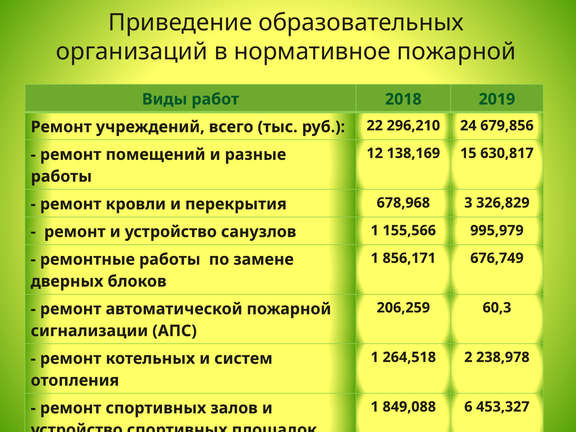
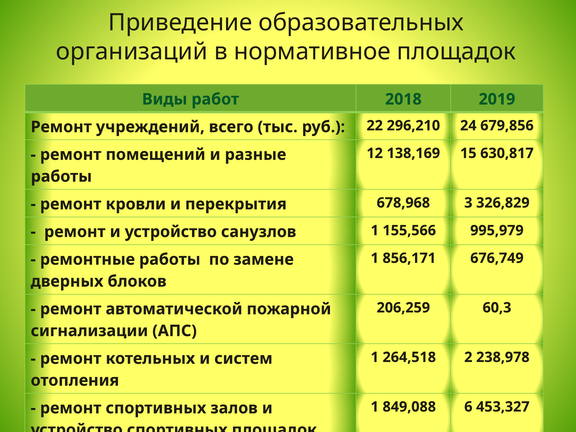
пожарной: пожарной -> площадок (456, 51)
